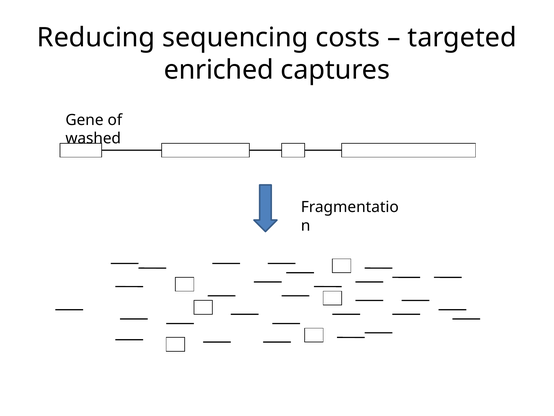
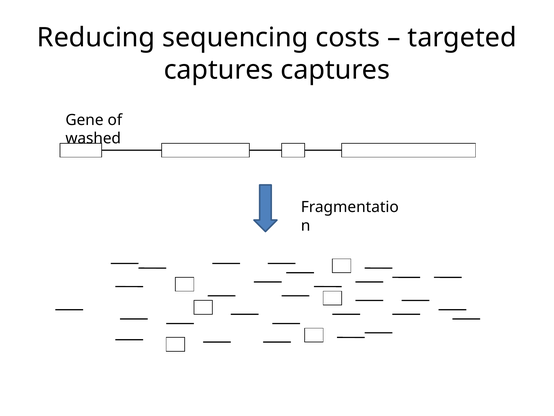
enriched: enriched -> captures (219, 70)
